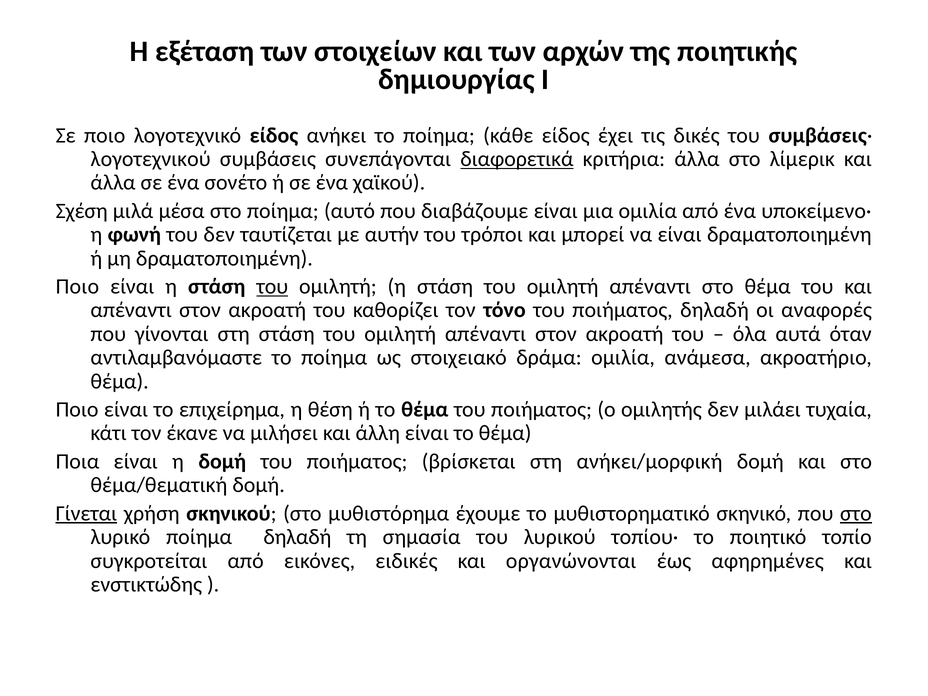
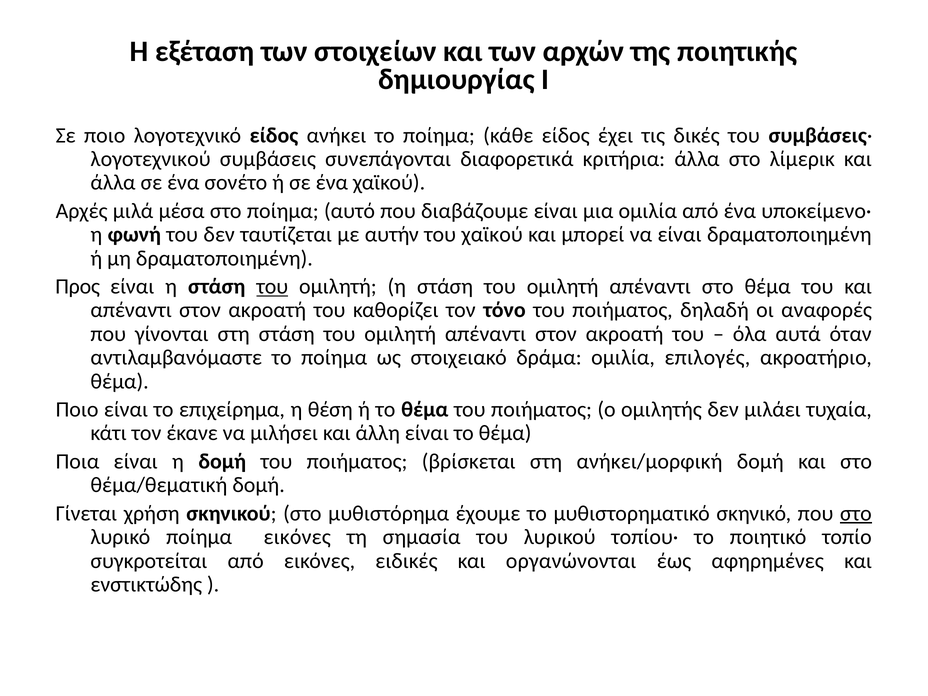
διαφορετικά underline: present -> none (517, 159)
Σχέση: Σχέση -> Αρχές (82, 211)
του τρόποι: τρόποι -> χαϊκού (492, 235)
Ποιο: Ποιο -> Προς (78, 287)
ανάμεσα: ανάμεσα -> επιλογές (707, 358)
Γίνεται underline: present -> none (86, 513)
ποίημα δηλαδή: δηλαδή -> εικόνες (297, 537)
